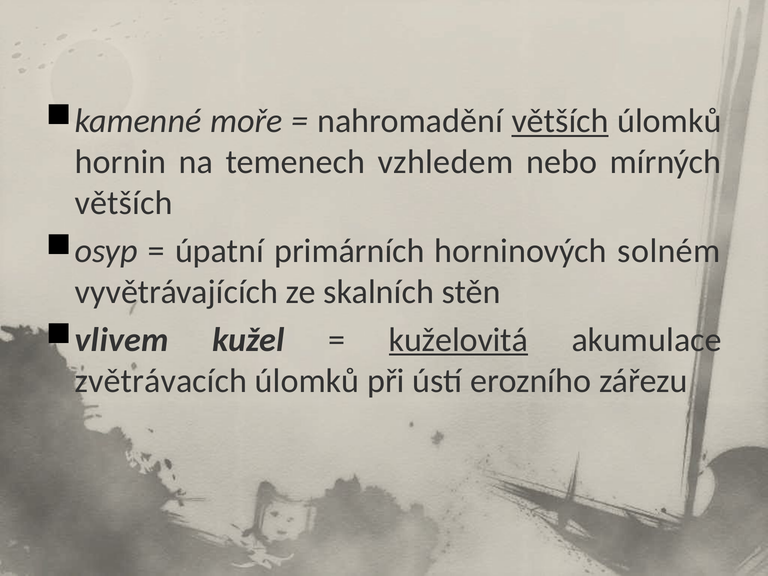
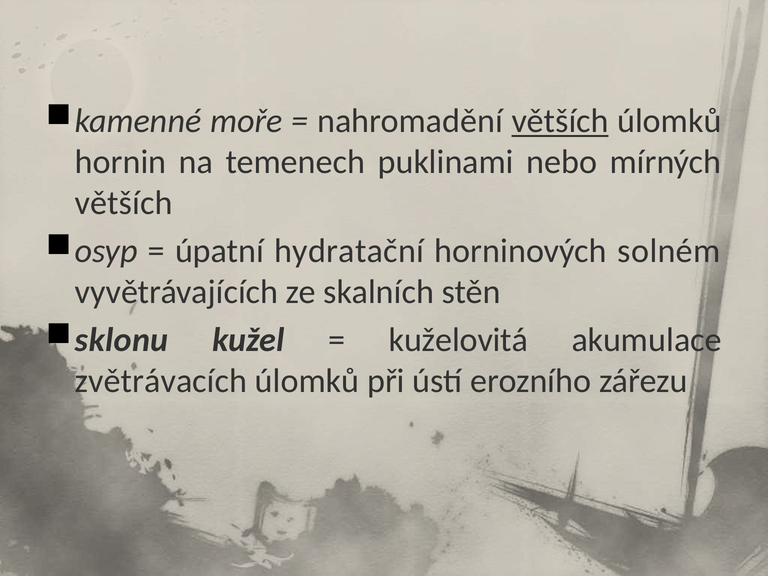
vzhledem: vzhledem -> puklinami (446, 162)
primárních: primárních -> hydratační (349, 251)
vlivem: vlivem -> sklonu (122, 340)
kuželovitá underline: present -> none (458, 340)
